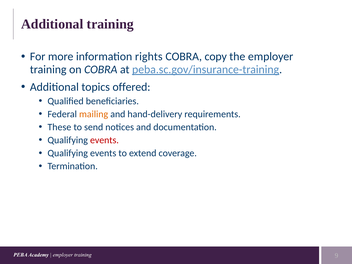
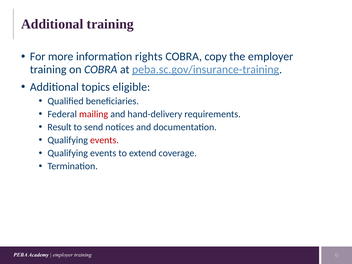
offered: offered -> eligible (131, 87)
mailing colour: orange -> red (94, 114)
These: These -> Result (59, 127)
